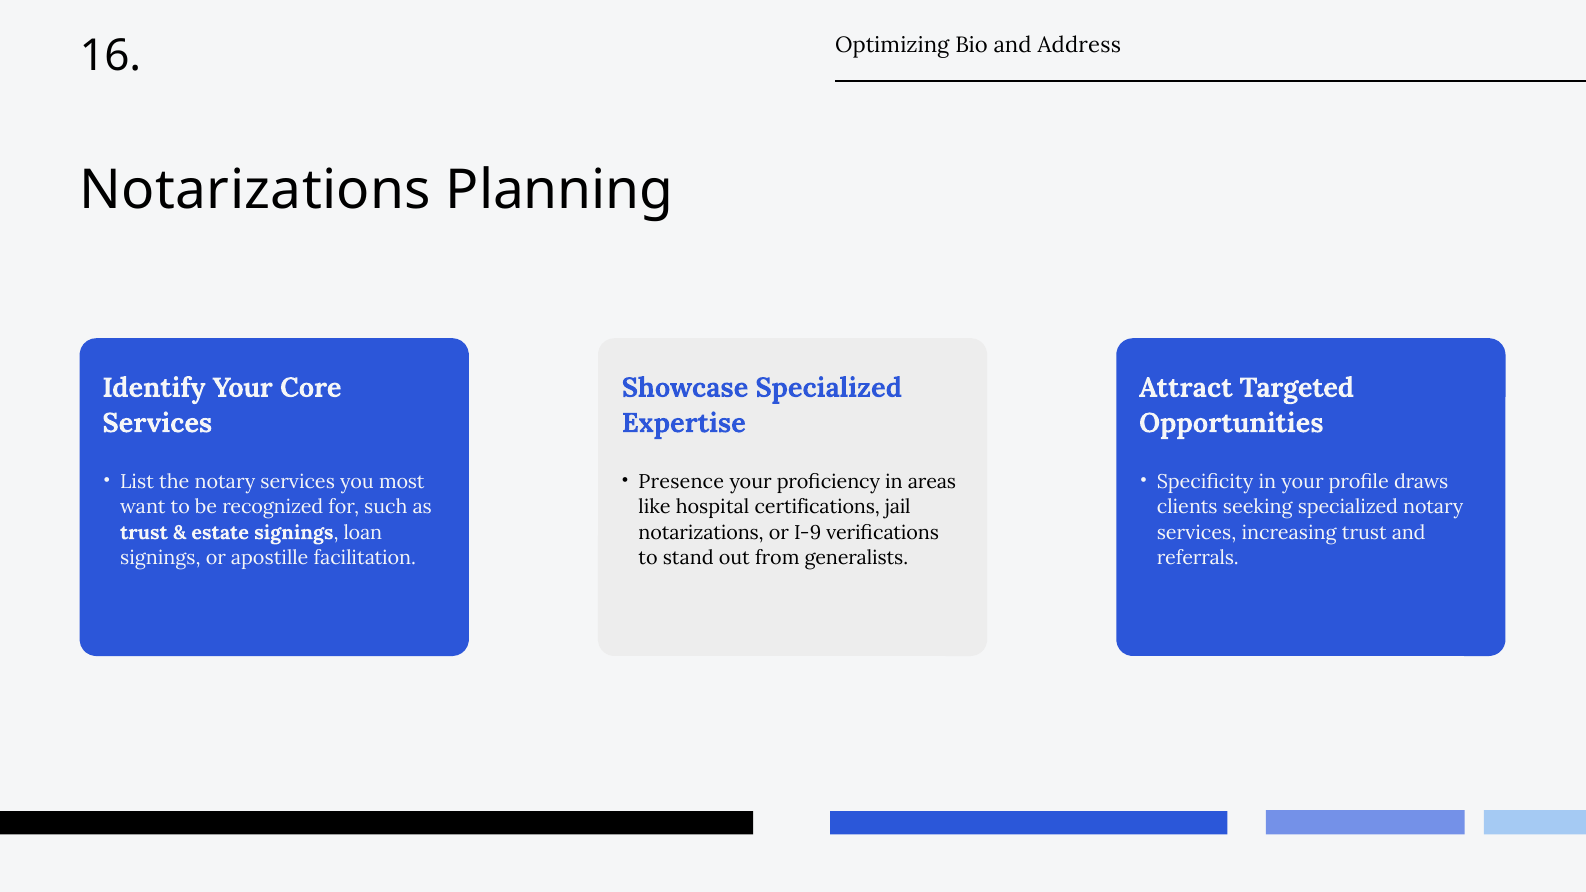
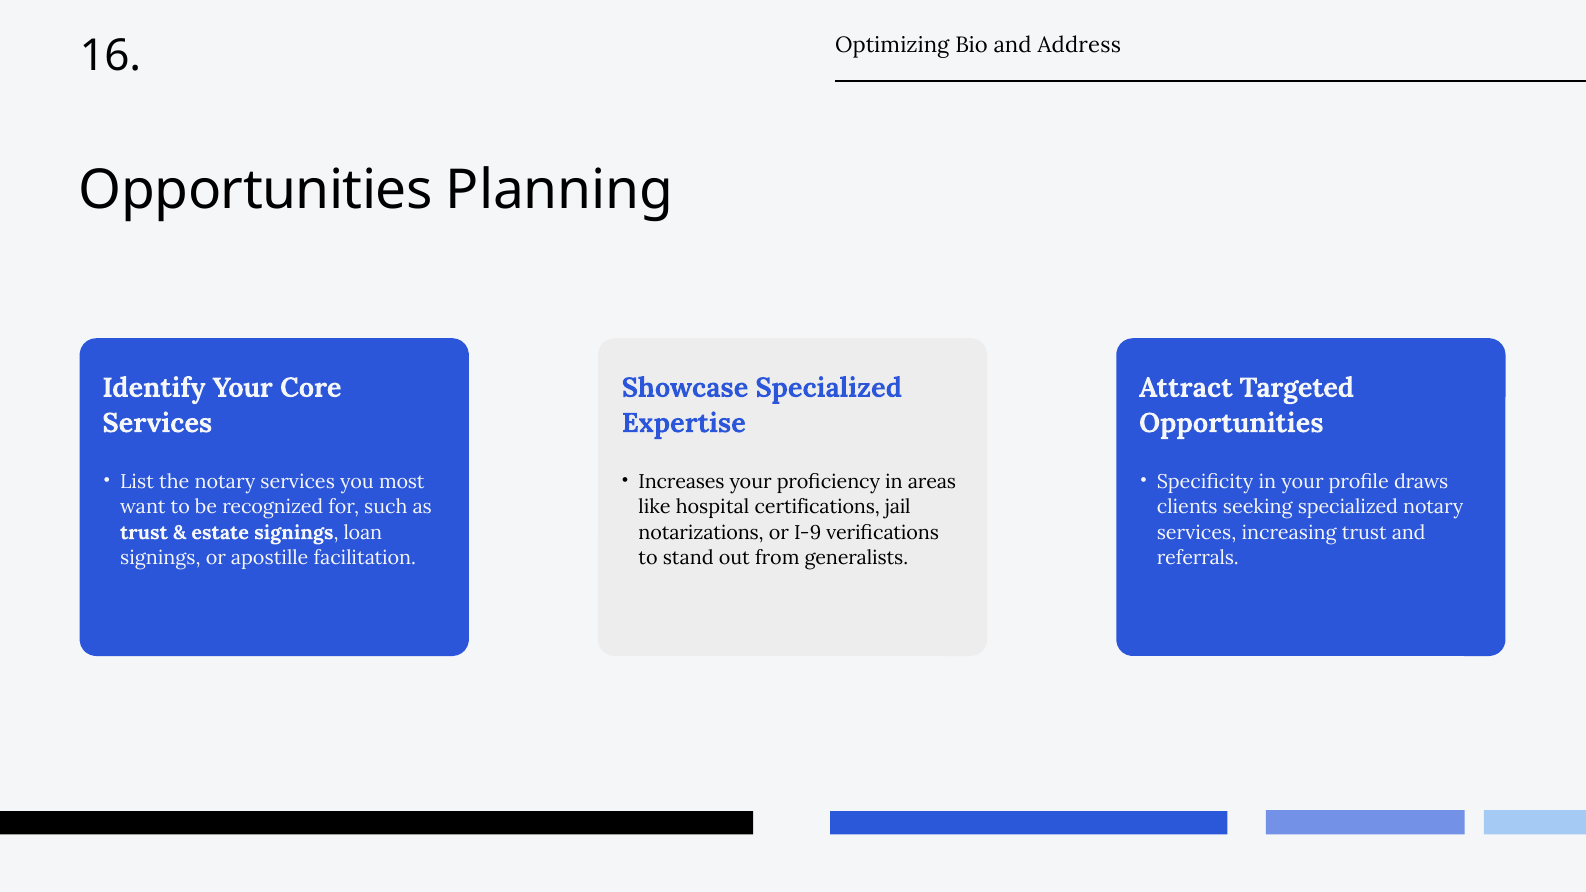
Notarizations: Notarizations -> Opportunities (256, 191)
Presence: Presence -> Increases (681, 482)
